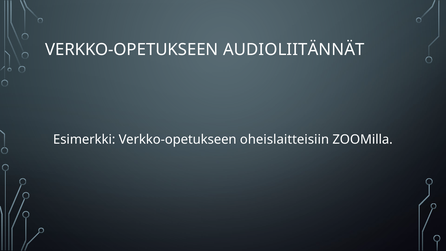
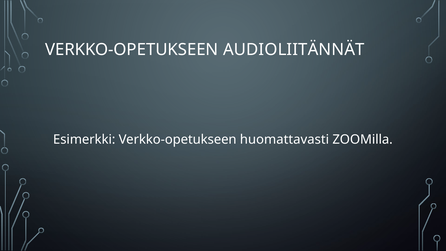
oheislaitteisiin: oheislaitteisiin -> huomattavasti (284, 139)
